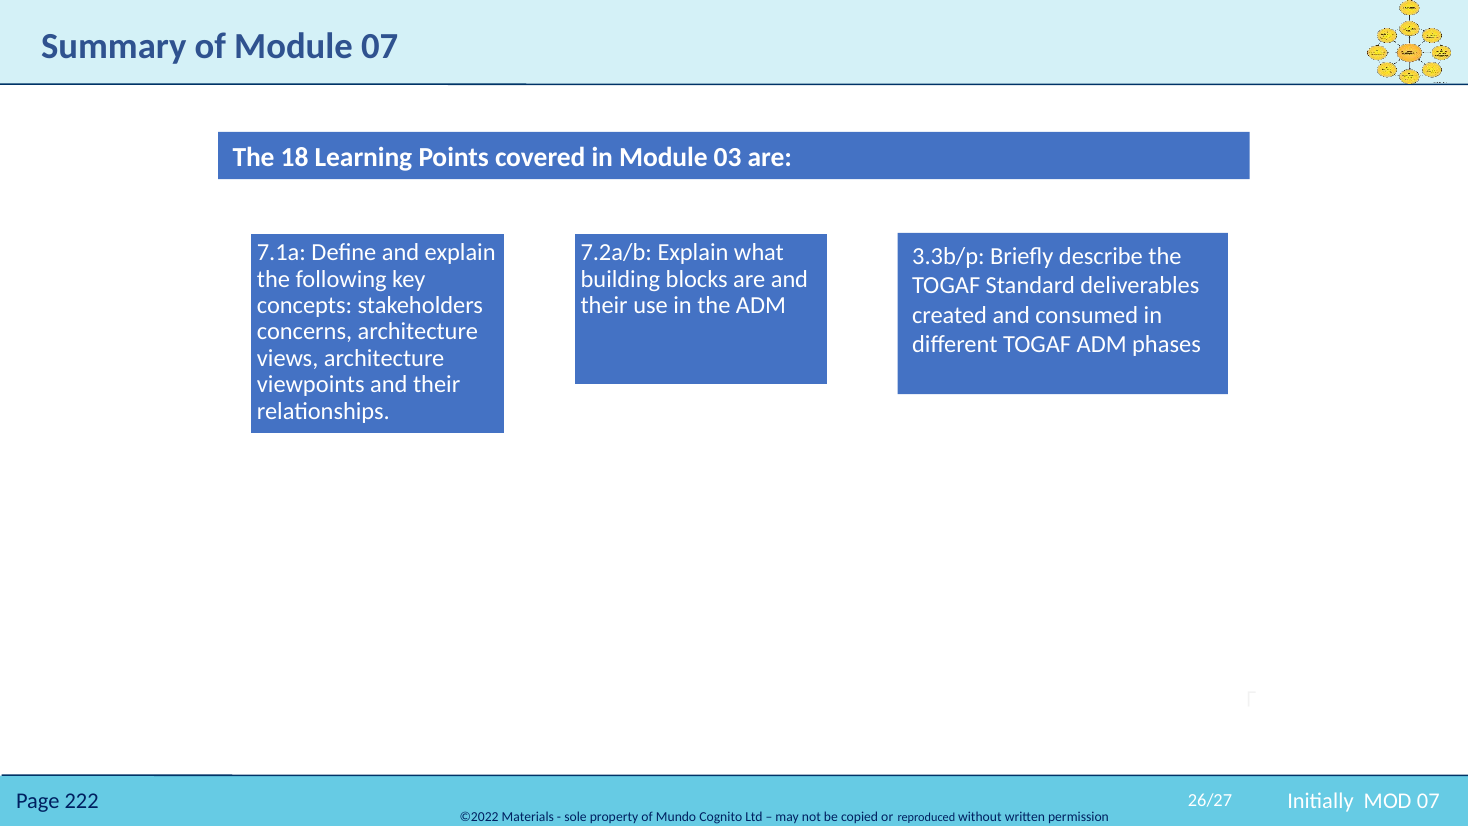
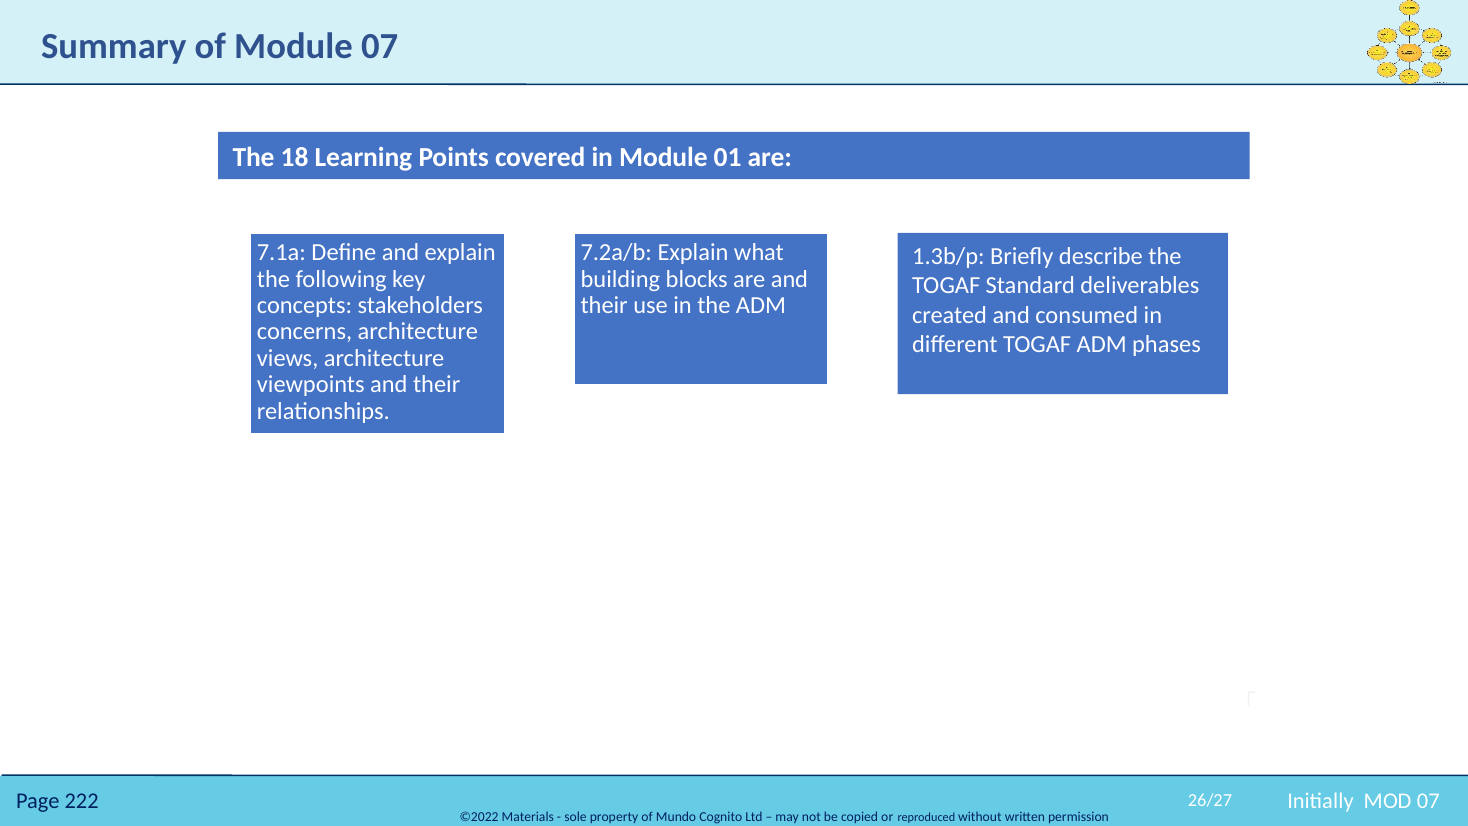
03: 03 -> 01 (728, 157)
3.3b/p: 3.3b/p -> 1.3b/p (948, 256)
